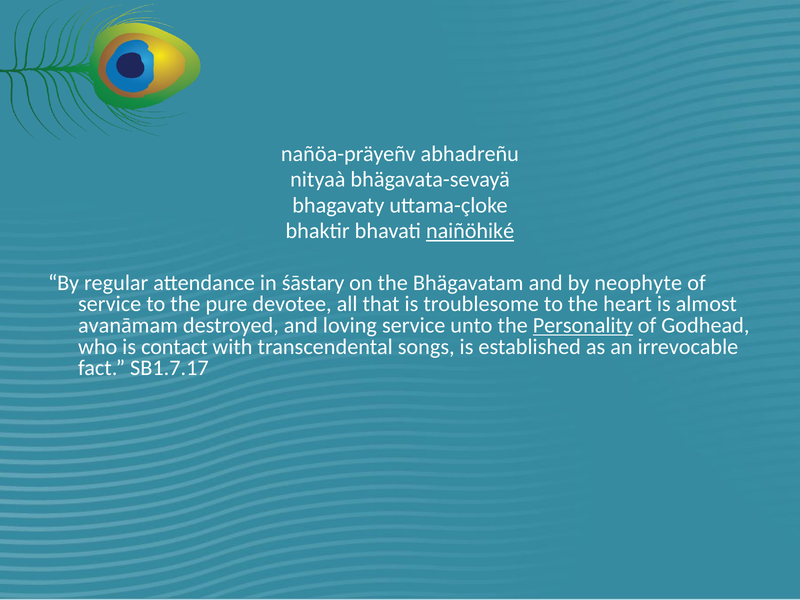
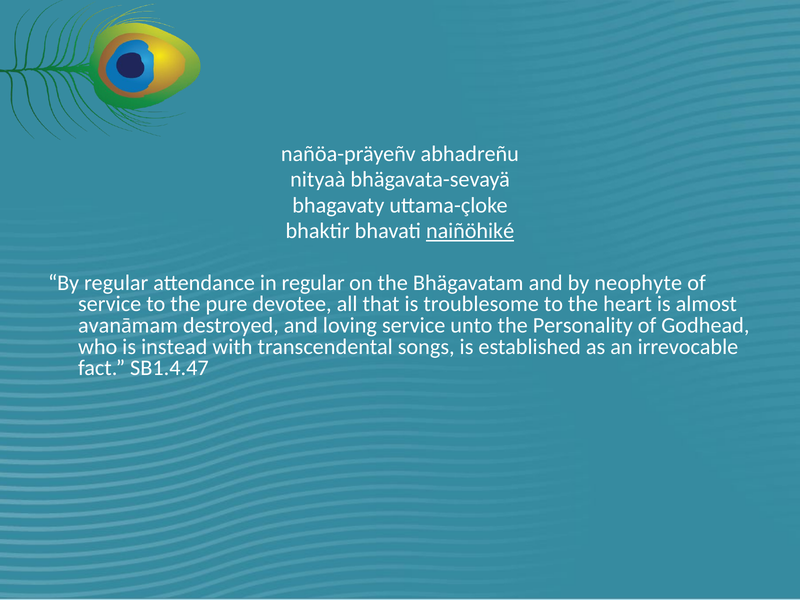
in śāstary: śāstary -> regular (313, 283)
Personality underline: present -> none (583, 325)
contact: contact -> instead (174, 347)
SB1.7.17: SB1.7.17 -> SB1.4.47 (169, 368)
